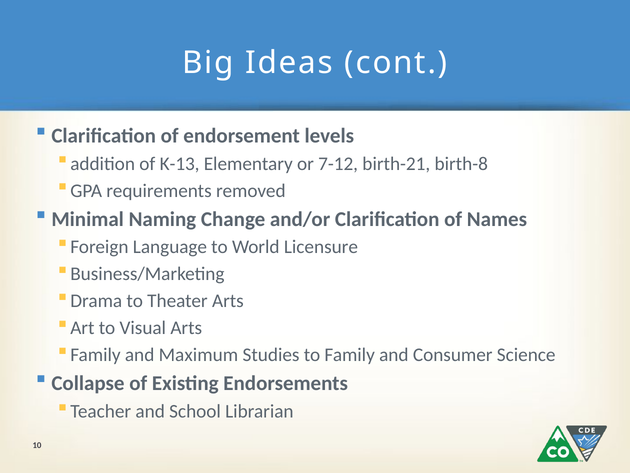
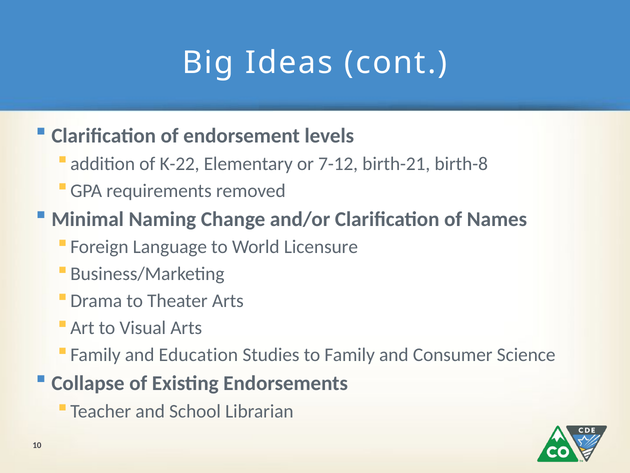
K-13: K-13 -> K-22 (180, 164)
Maximum: Maximum -> Education (198, 355)
